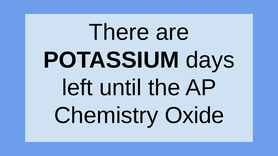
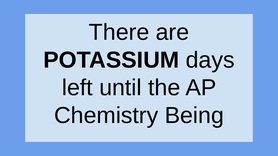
Oxide: Oxide -> Being (194, 116)
